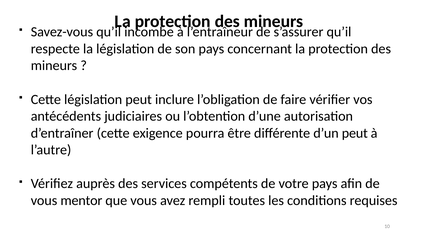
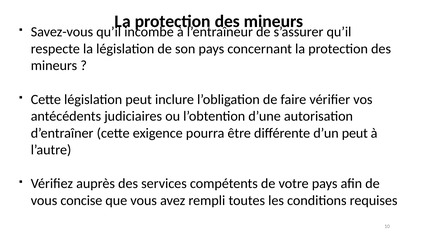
mentor: mentor -> concise (81, 201)
